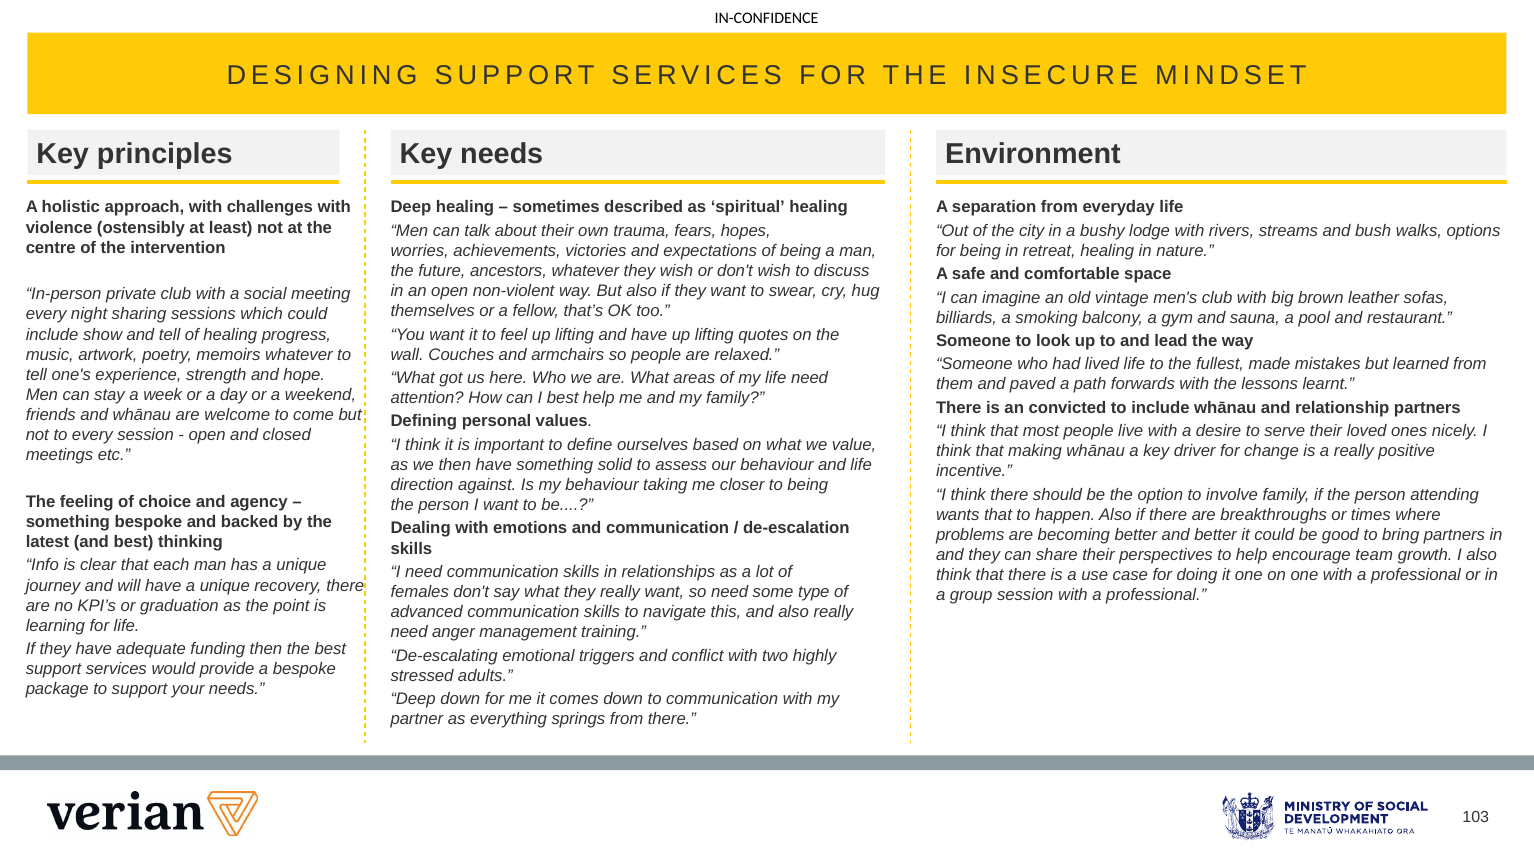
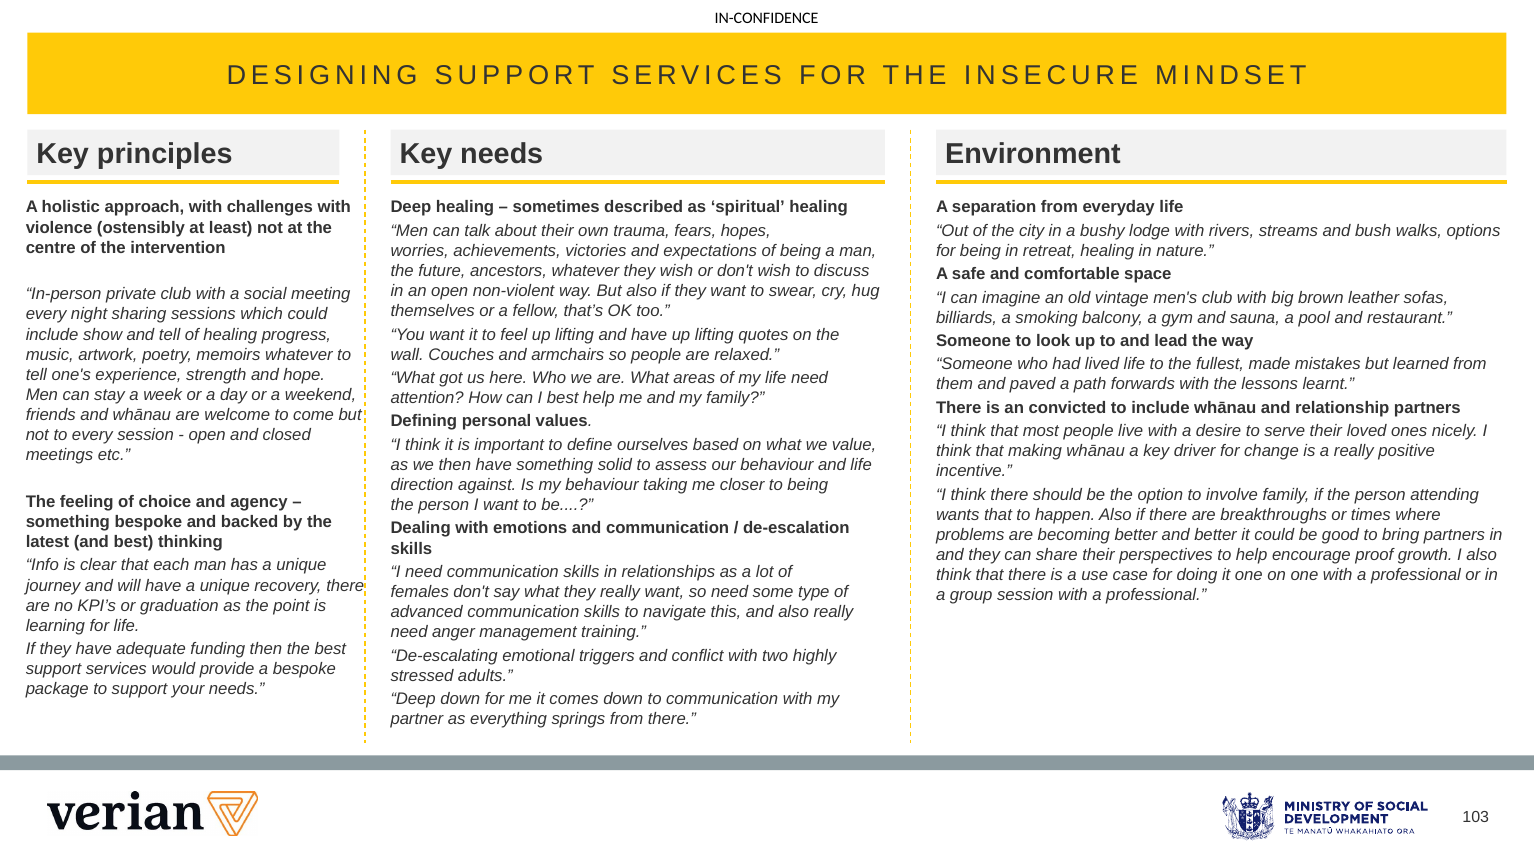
team: team -> proof (1374, 555)
